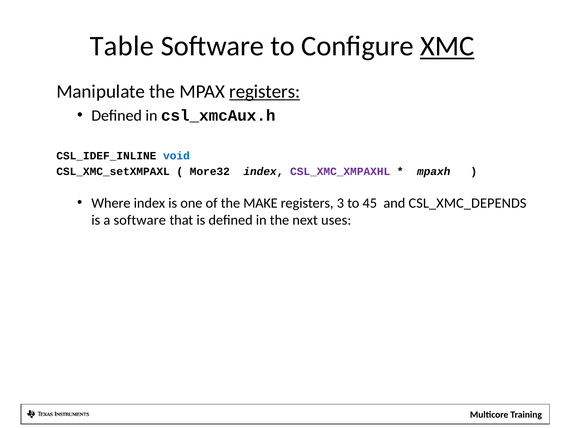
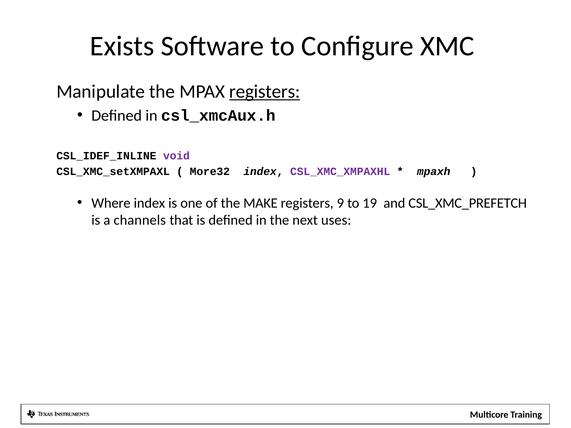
Table: Table -> Exists (122, 46)
XMC underline: present -> none (447, 46)
void colour: blue -> purple (176, 156)
3: 3 -> 9 (340, 203)
45: 45 -> 19 (370, 203)
CSL_XMC_DEPENDS: CSL_XMC_DEPENDS -> CSL_XMC_PREFETCH (468, 203)
a software: software -> channels (140, 220)
